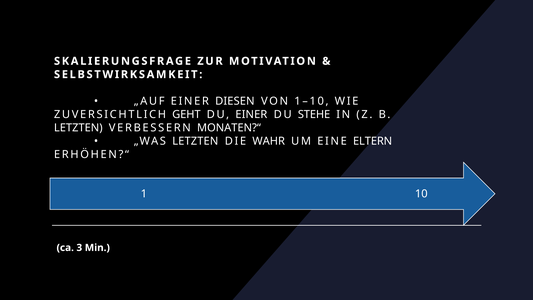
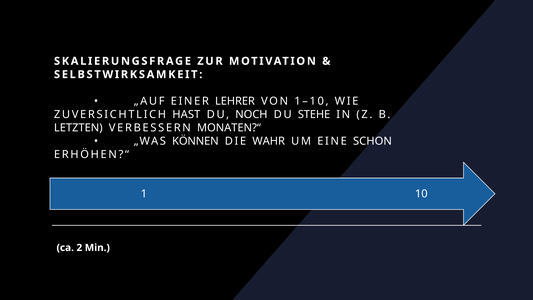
DIESEN: DIESEN -> LEHRER (235, 101)
GEHT: GEHT -> HAST (186, 114)
DU EINER: EINER -> NOCH (251, 114)
„WAS LETZTEN: LETZTEN -> KÖNNEN (195, 141)
ELTERN: ELTERN -> SCHON (372, 141)
3: 3 -> 2 (79, 248)
